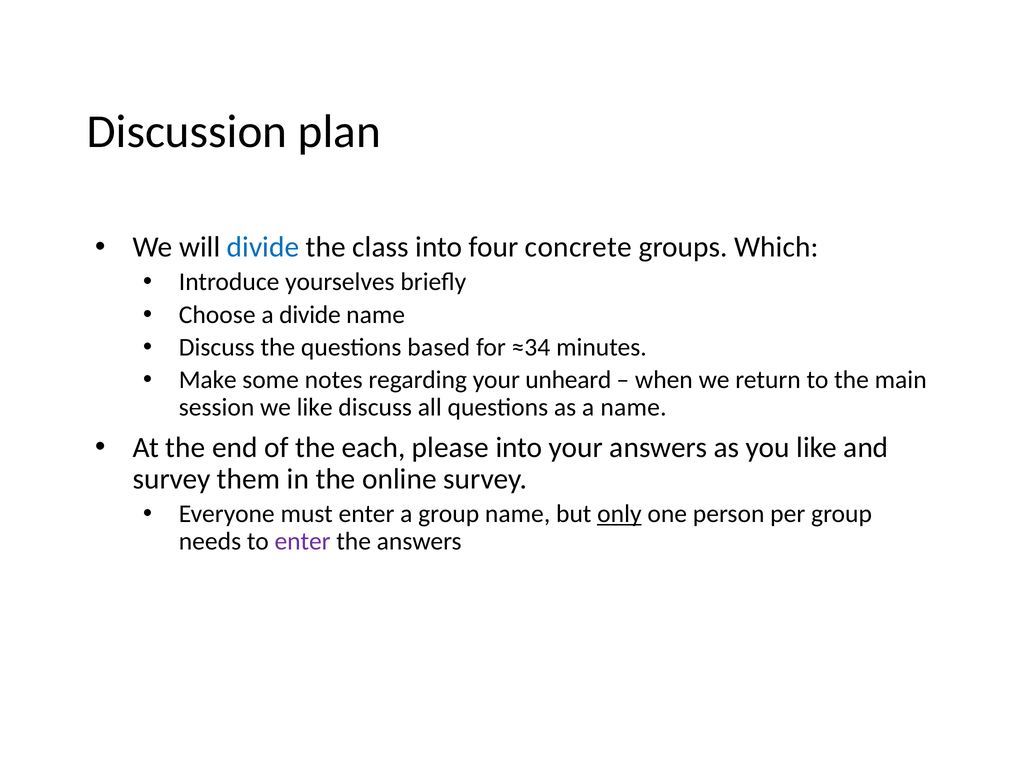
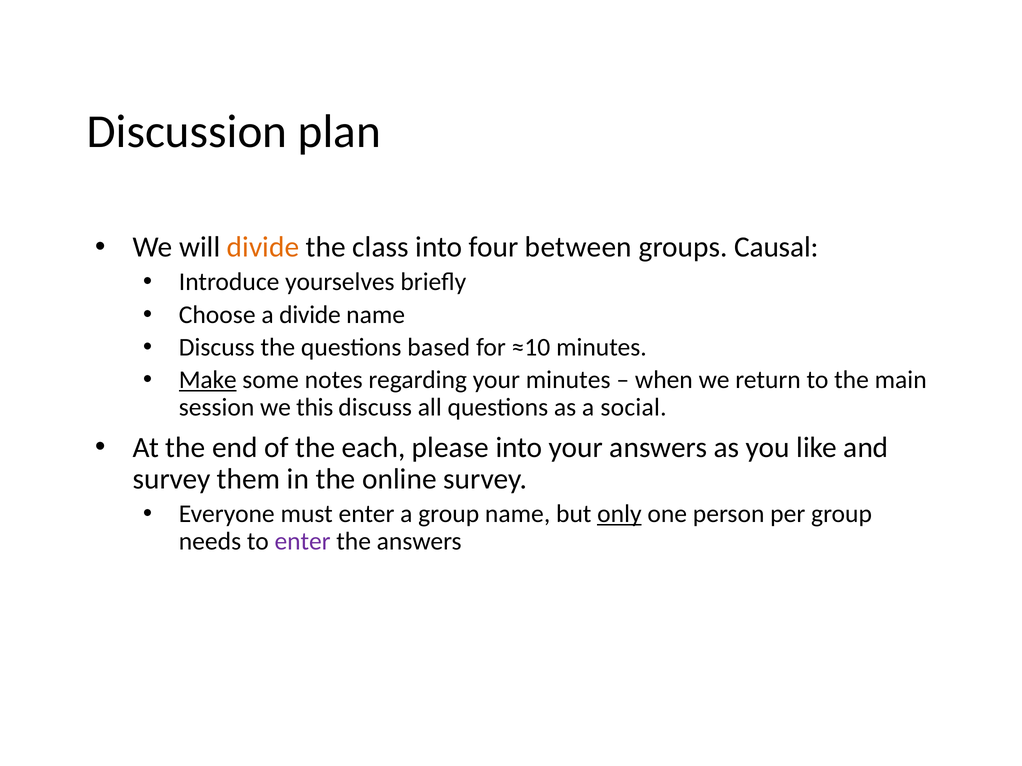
divide colour: blue -> orange (263, 247)
concrete: concrete -> between (578, 247)
Which: Which -> Causal (776, 247)
≈34: ≈34 -> ≈10 (531, 348)
Make underline: none -> present (208, 380)
your unheard: unheard -> minutes (568, 380)
we like: like -> this (315, 408)
a name: name -> social (634, 408)
